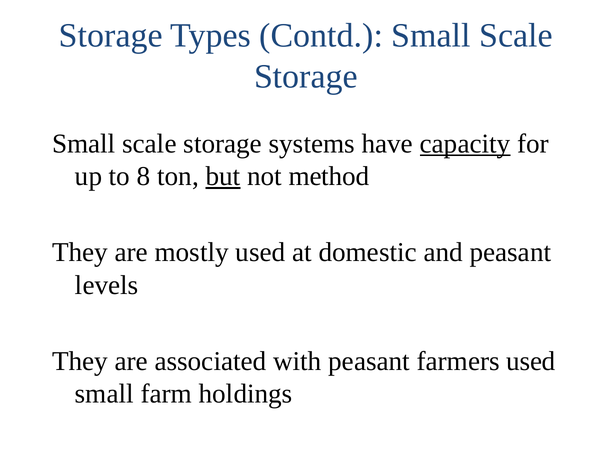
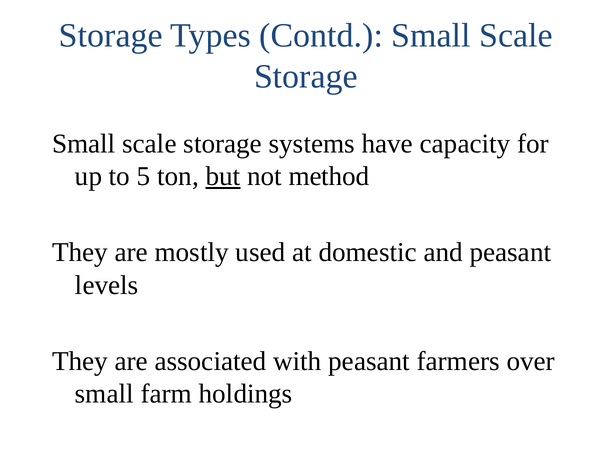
capacity underline: present -> none (465, 144)
8: 8 -> 5 (144, 176)
farmers used: used -> over (531, 361)
